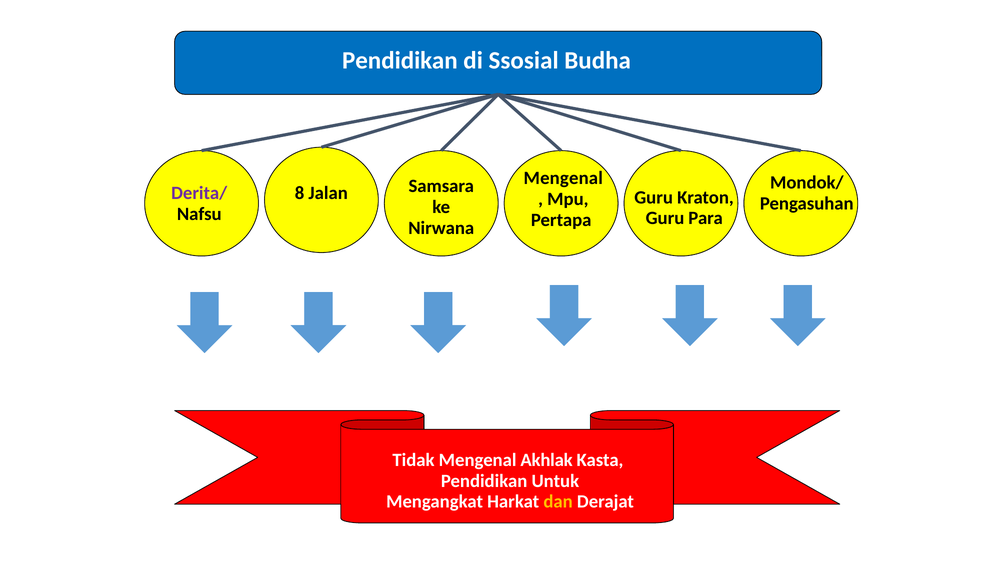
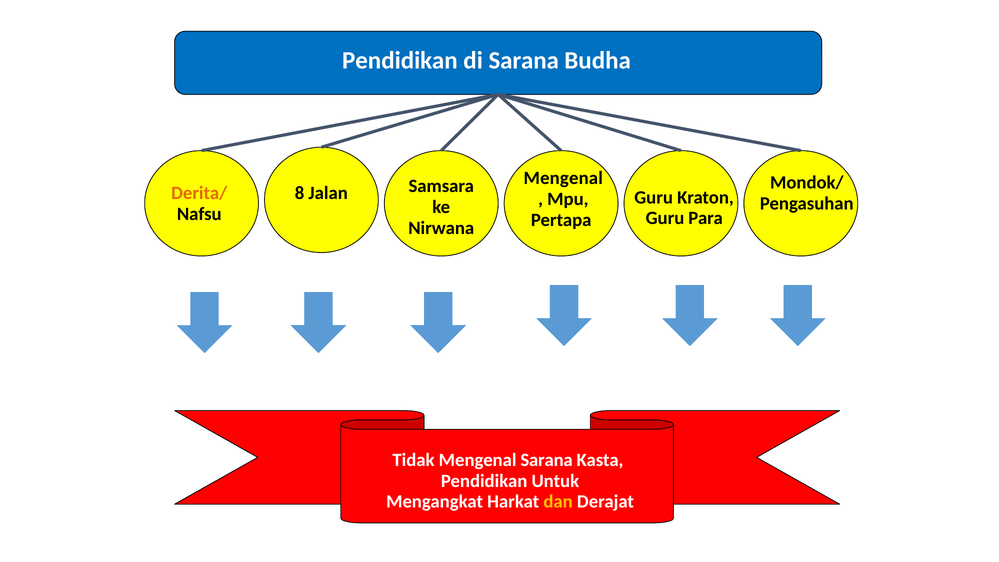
di Ssosial: Ssosial -> Sarana (524, 60)
Derita/ colour: purple -> orange (199, 193)
Mengenal Akhlak: Akhlak -> Sarana (547, 460)
